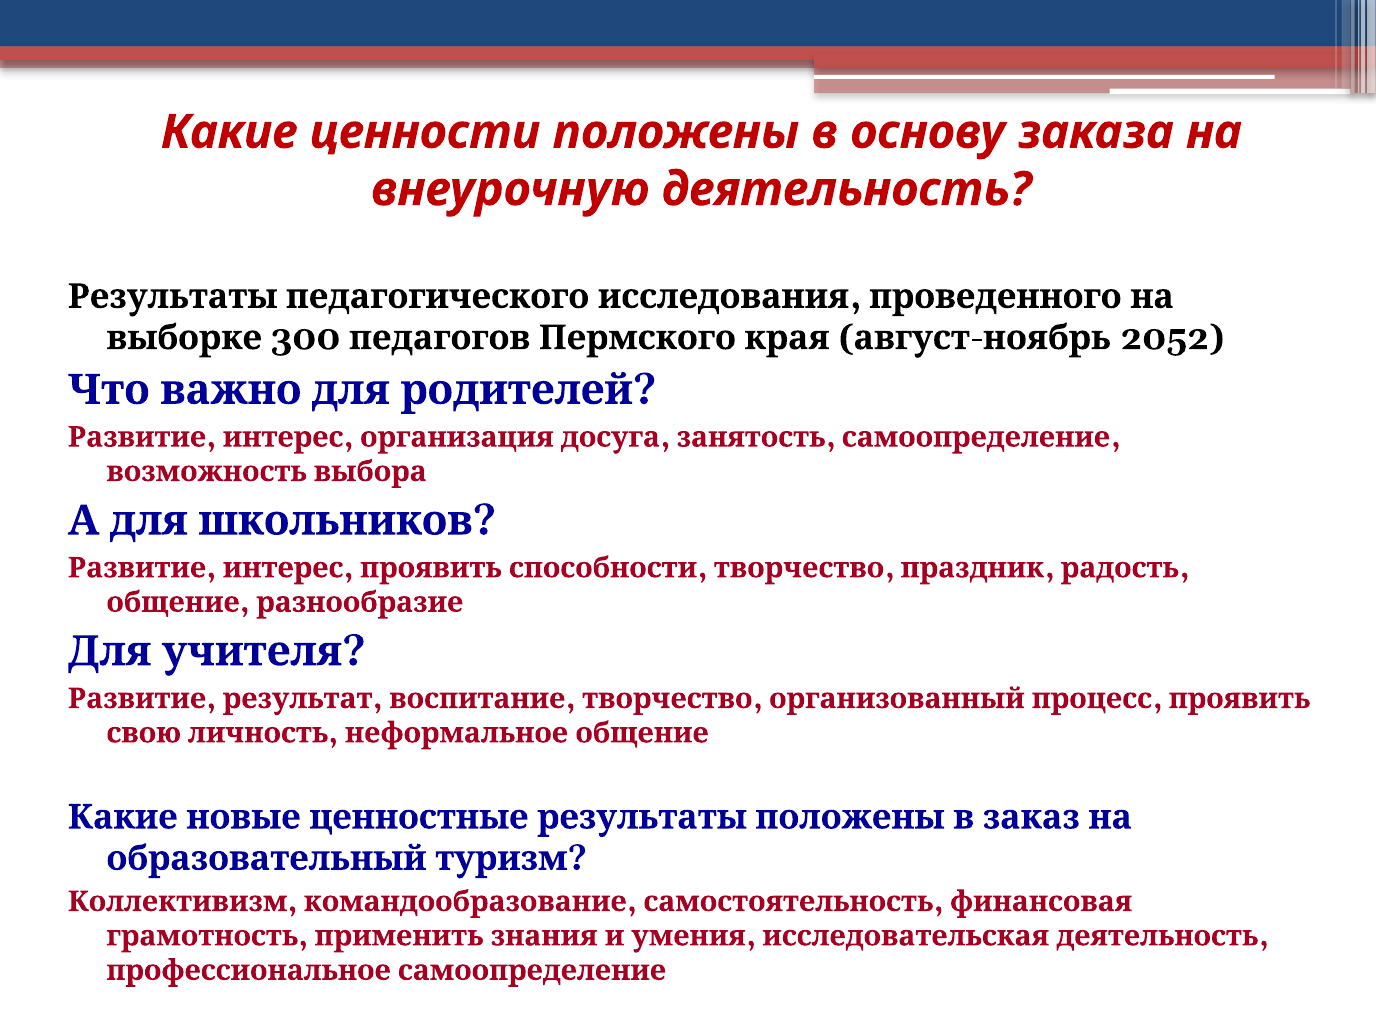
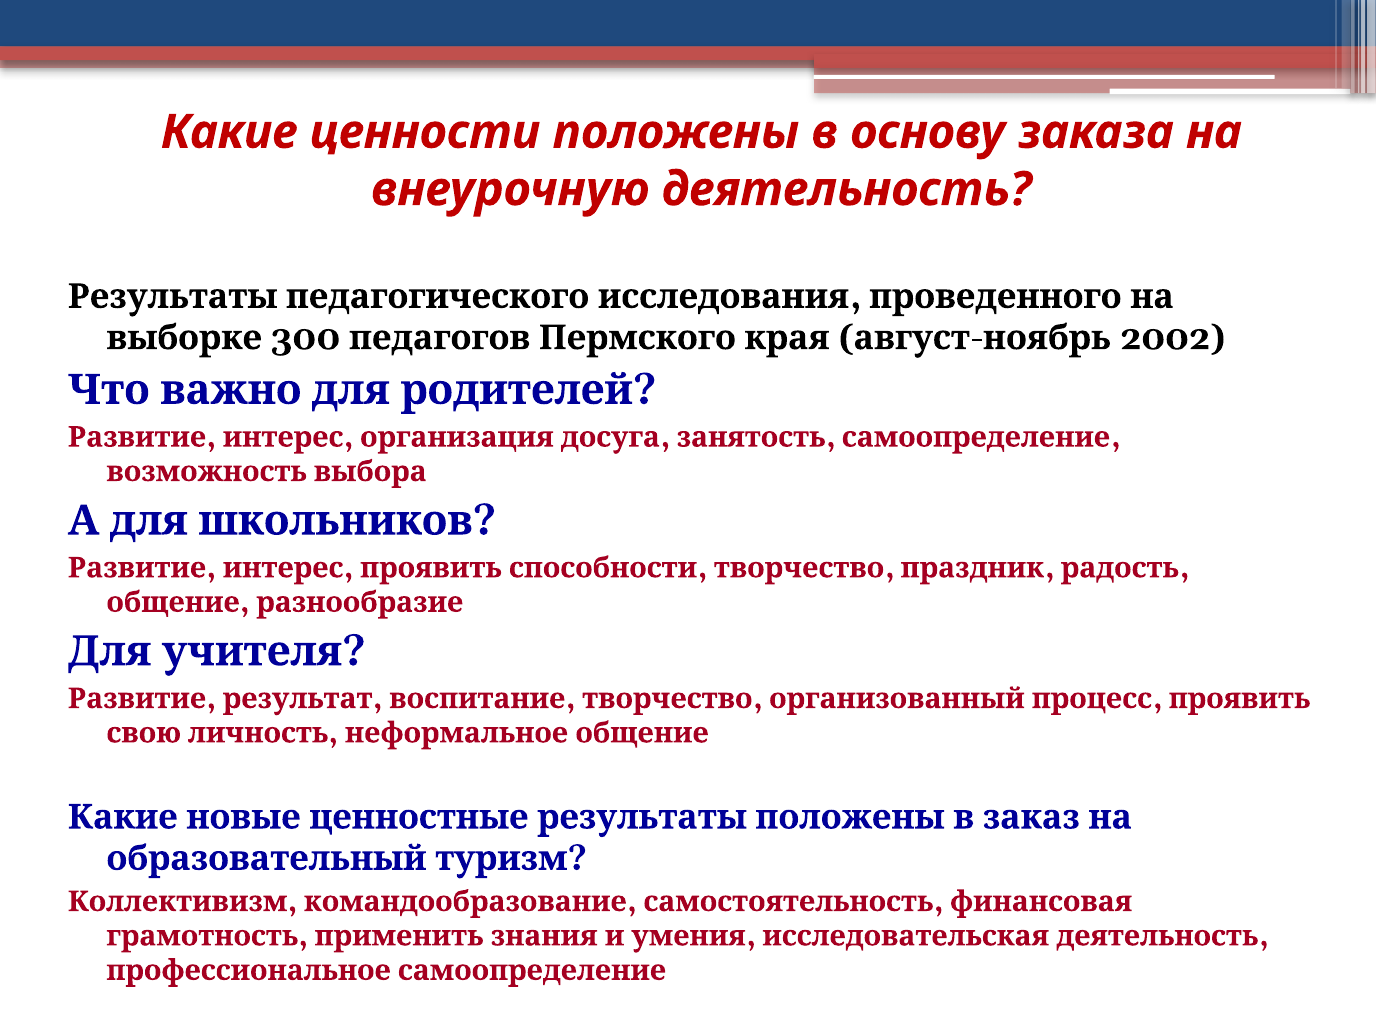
2052: 2052 -> 2002 (1173, 338)
